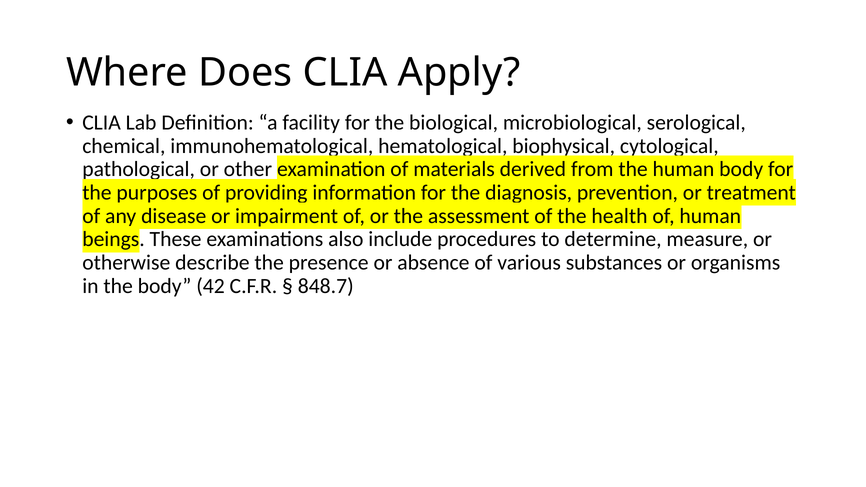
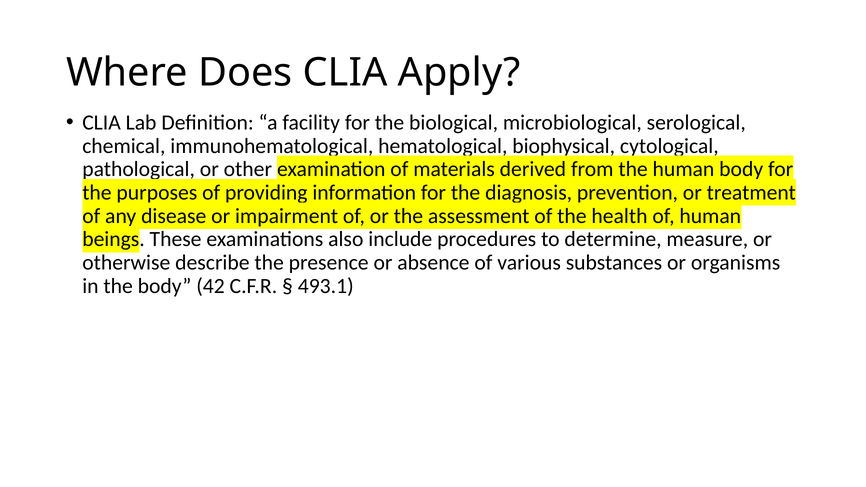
848.7: 848.7 -> 493.1 (326, 286)
